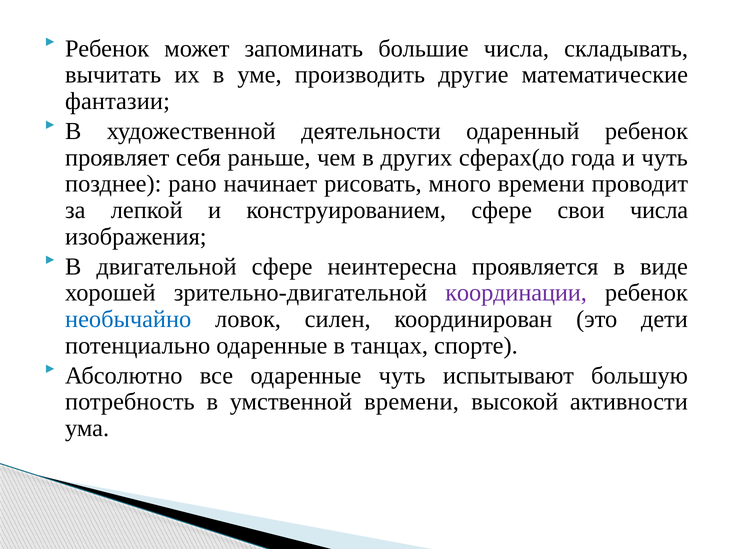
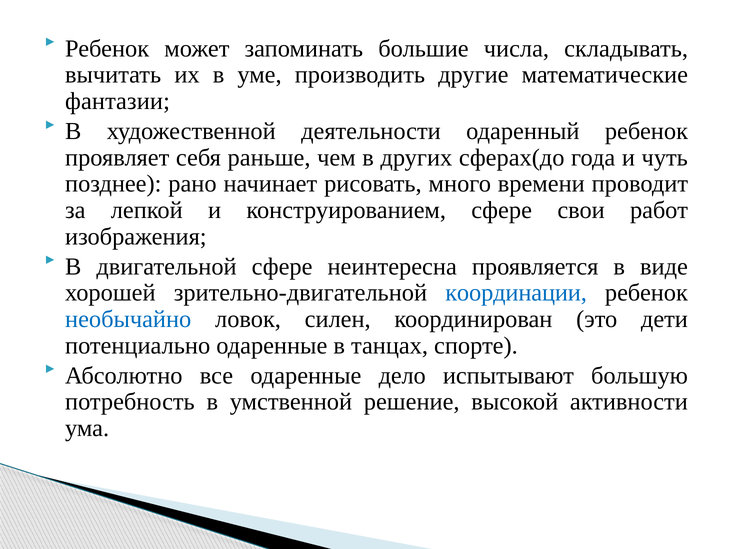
свои числа: числа -> работ (659, 210)
координации colour: purple -> blue (516, 293)
одаренные чуть: чуть -> дело (402, 376)
умственной времени: времени -> решение (412, 402)
